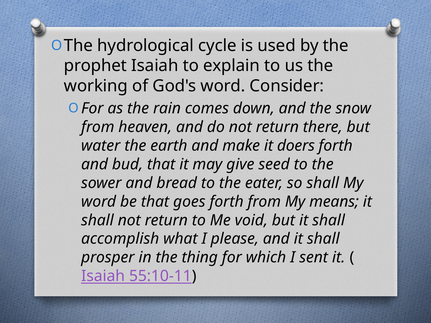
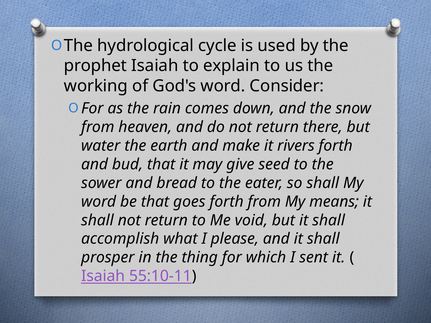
doers: doers -> rivers (296, 146)
